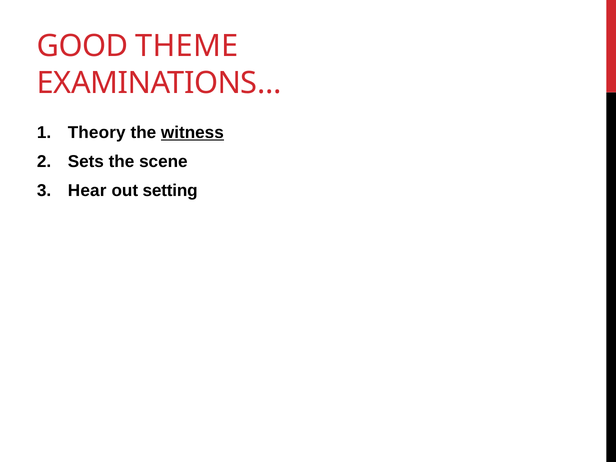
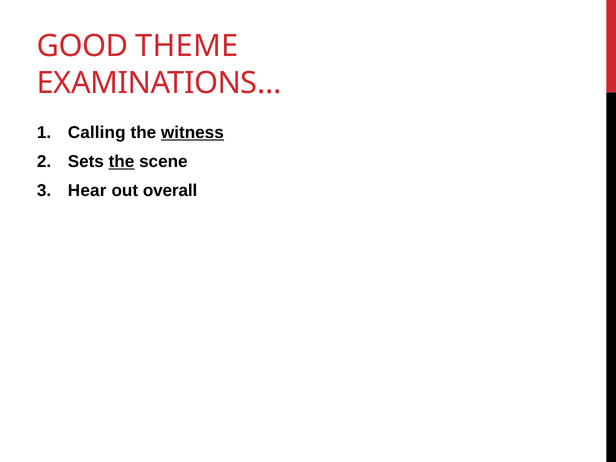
Theory: Theory -> Calling (97, 133)
the underline: none -> present (122, 162)
setting: setting -> overall (170, 191)
